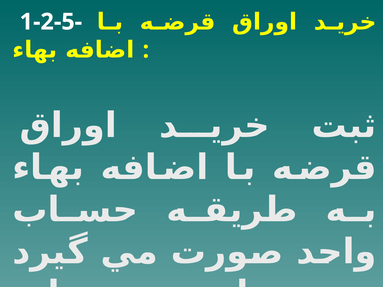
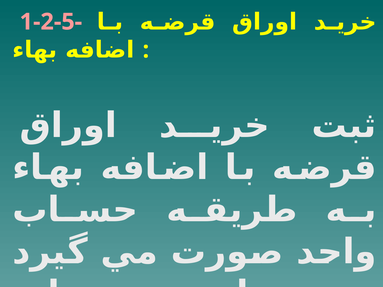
1-2-5- colour: white -> pink (51, 22)
